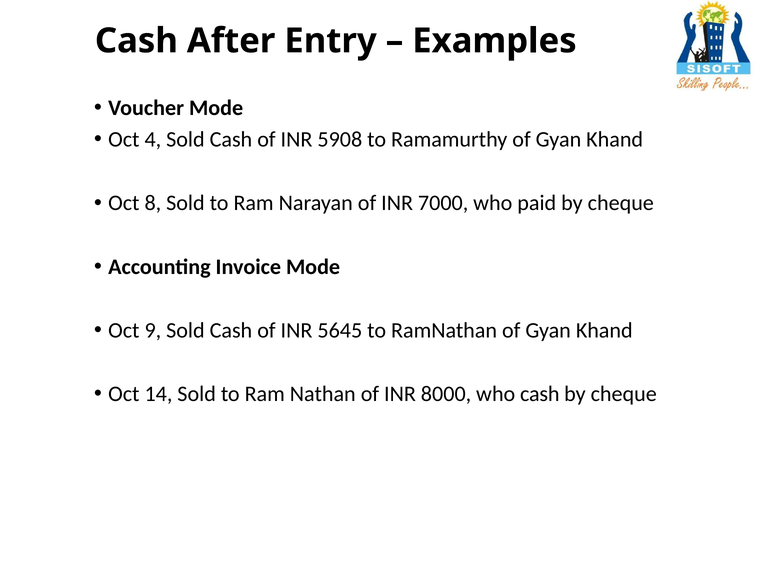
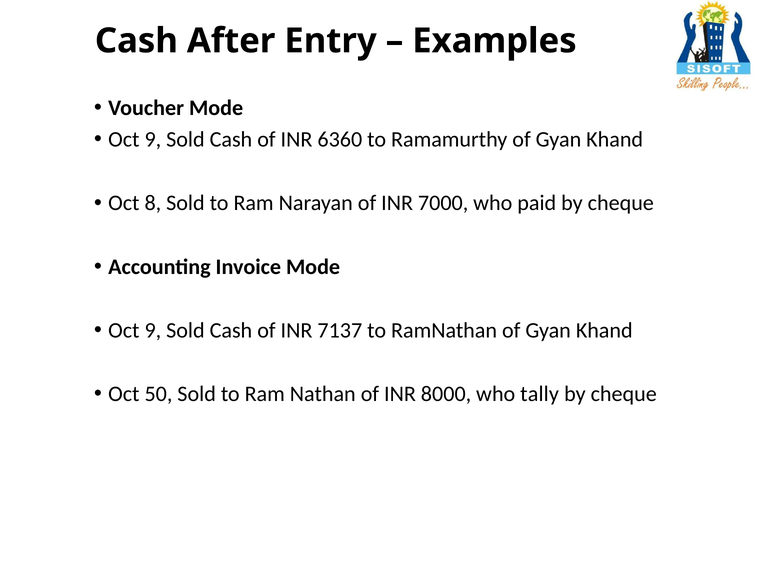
4: 4 -> 9 (153, 139)
5908: 5908 -> 6360 (340, 139)
5645: 5645 -> 7137 (340, 330)
14: 14 -> 50 (158, 394)
who cash: cash -> tally (540, 394)
